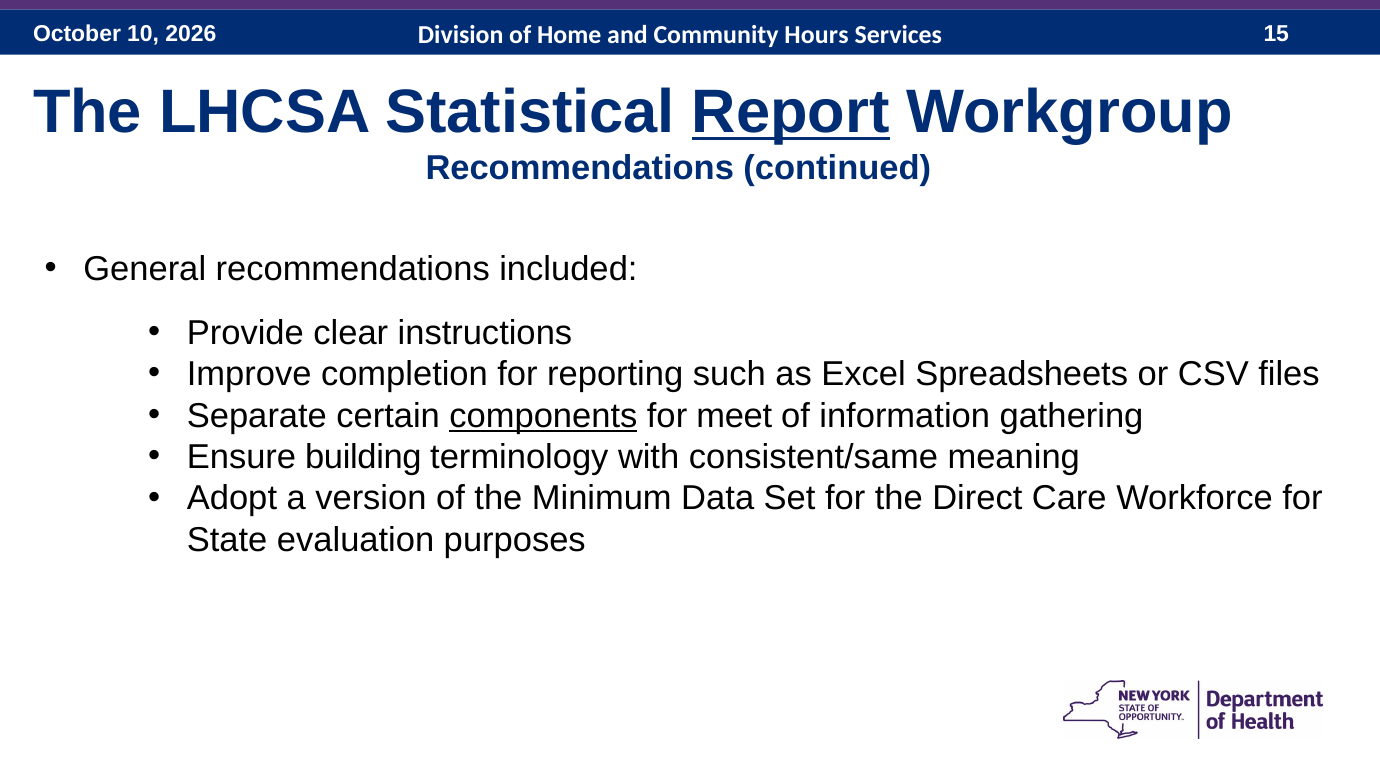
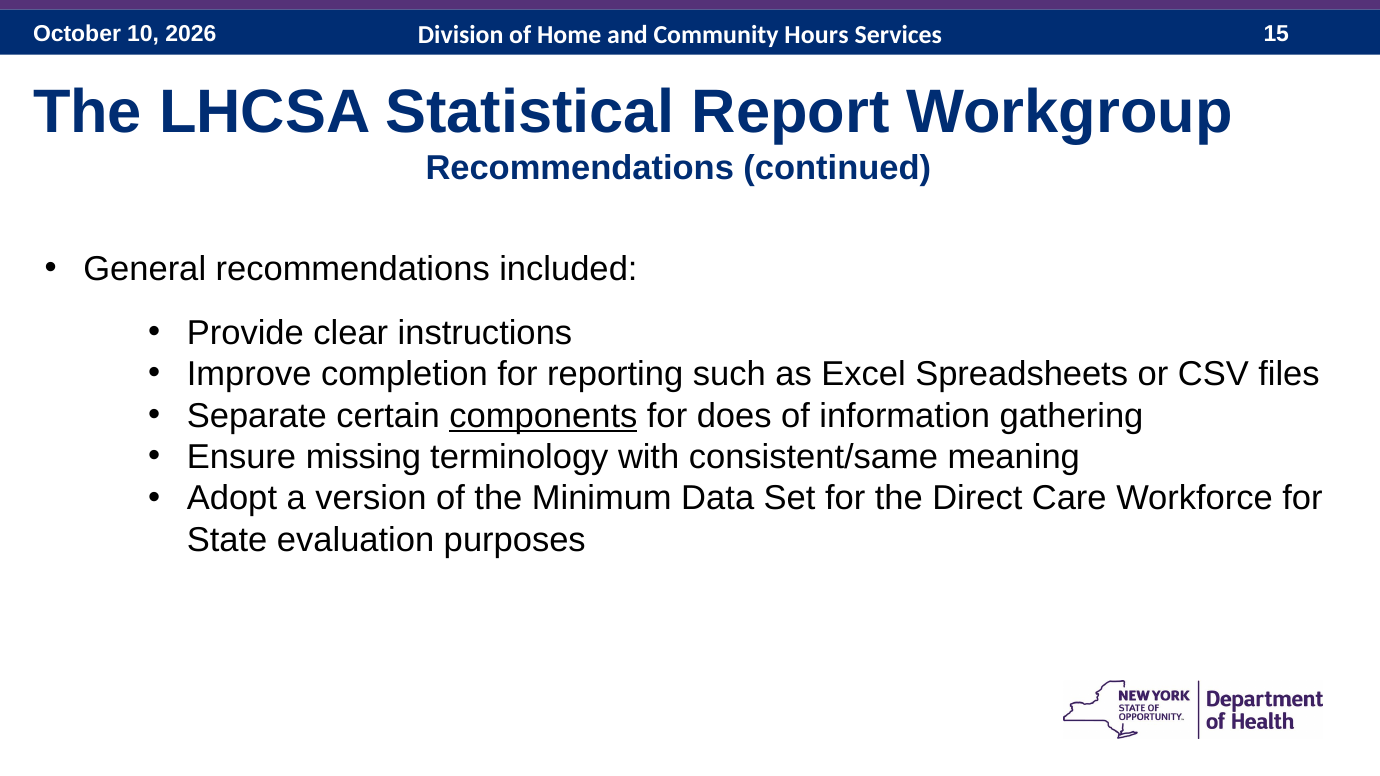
Report underline: present -> none (791, 112)
meet: meet -> does (734, 416)
building: building -> missing (363, 457)
